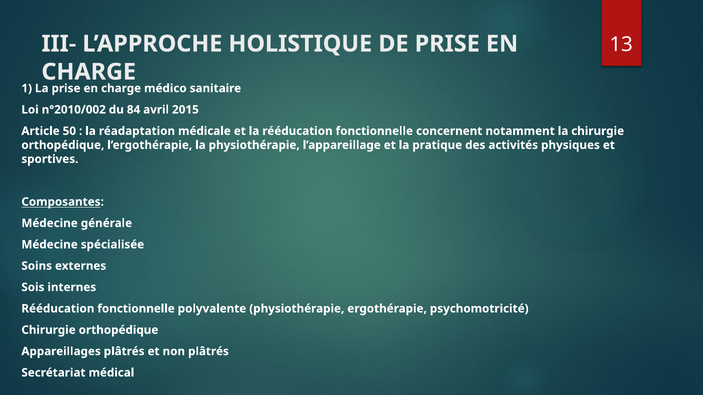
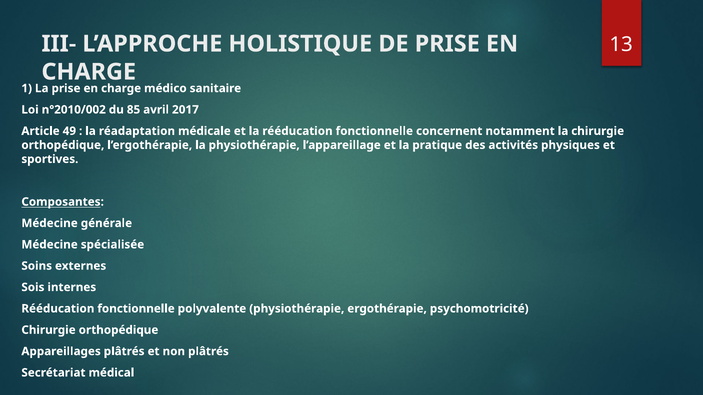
84: 84 -> 85 (134, 110)
2015: 2015 -> 2017 (185, 110)
50: 50 -> 49 (69, 131)
